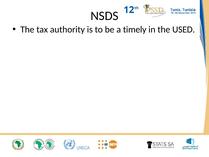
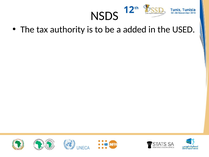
timely: timely -> added (135, 29)
